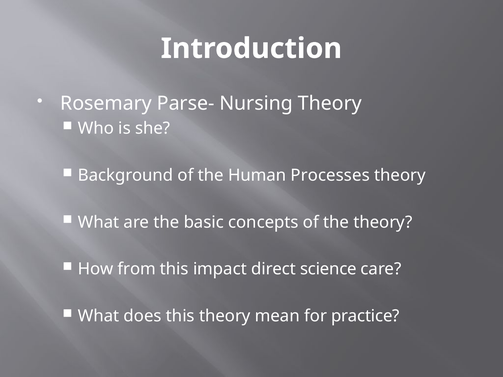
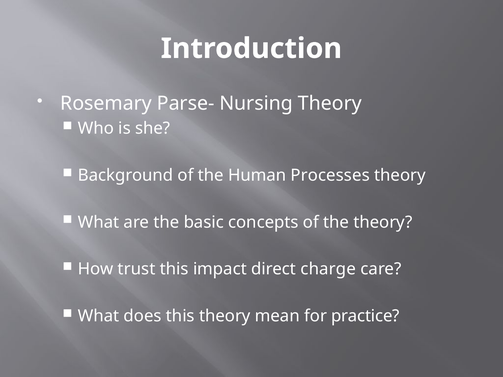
from: from -> trust (137, 269)
science: science -> charge (328, 269)
